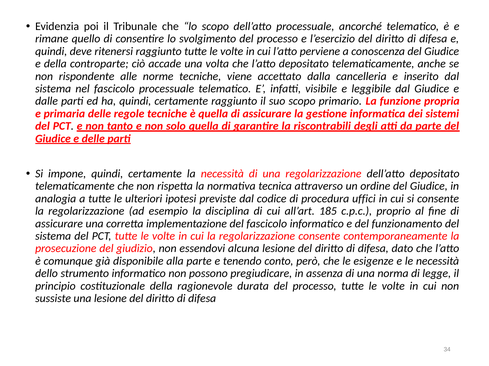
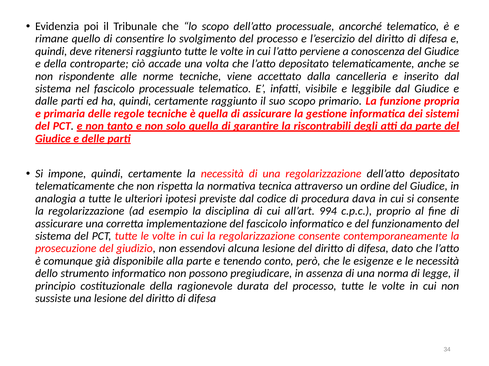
uffici: uffici -> dava (364, 199)
185: 185 -> 994 (328, 212)
